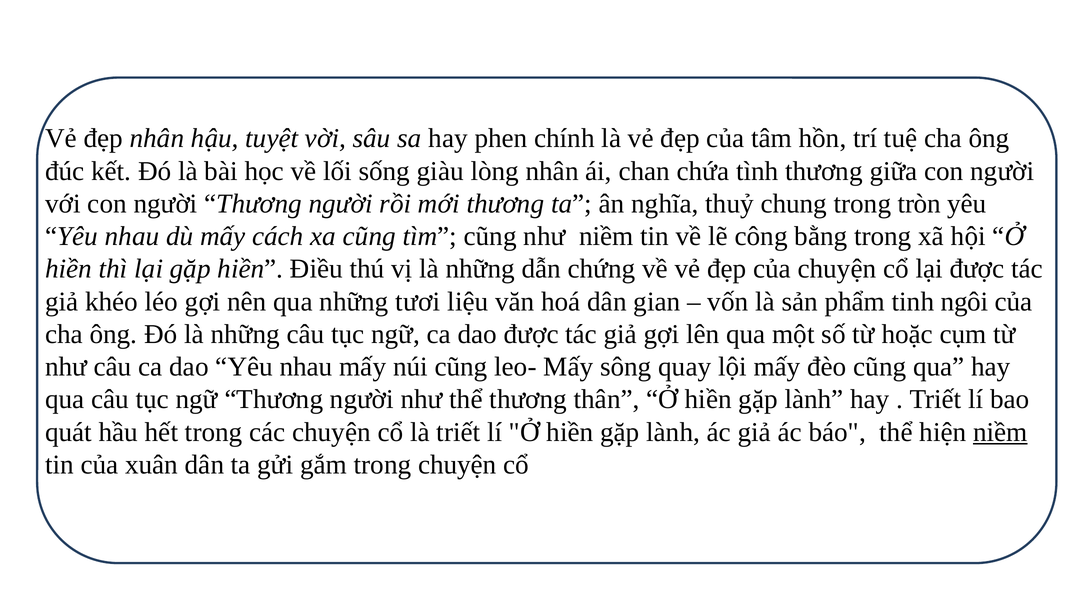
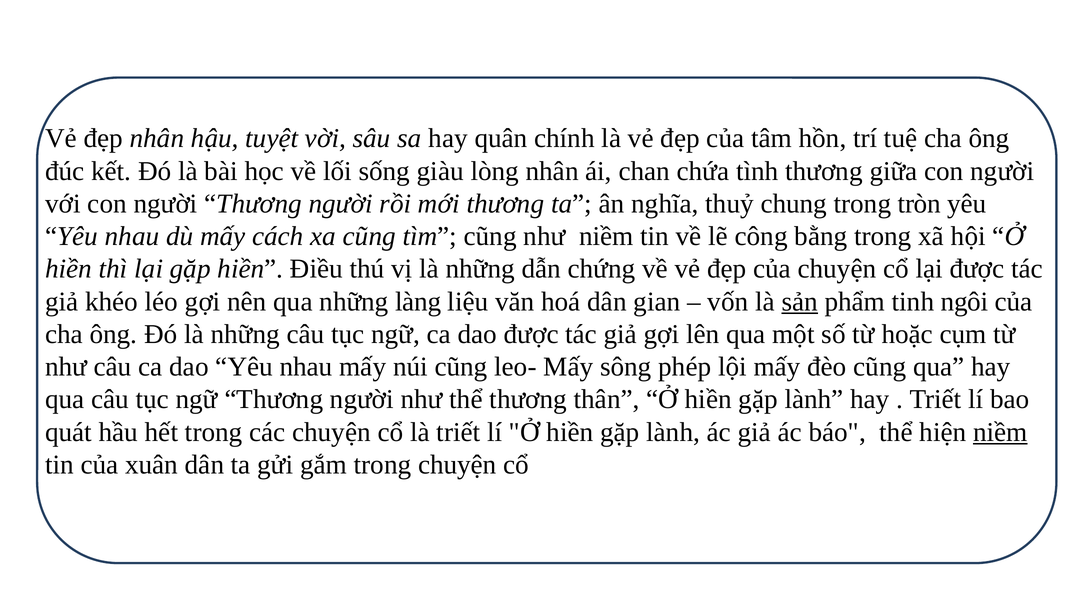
phen: phen -> quân (501, 139)
tươi: tươi -> làng (418, 302)
sản underline: none -> present (800, 302)
quay: quay -> phép (685, 367)
